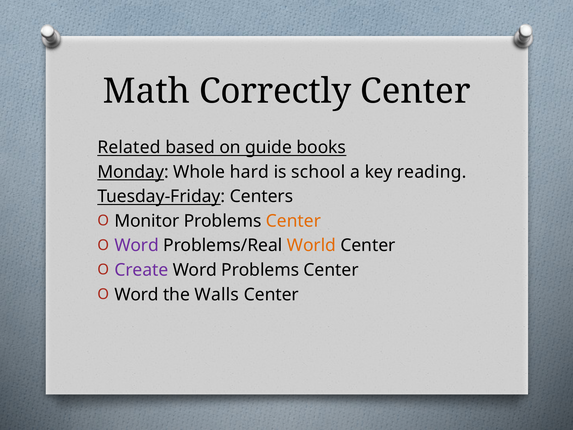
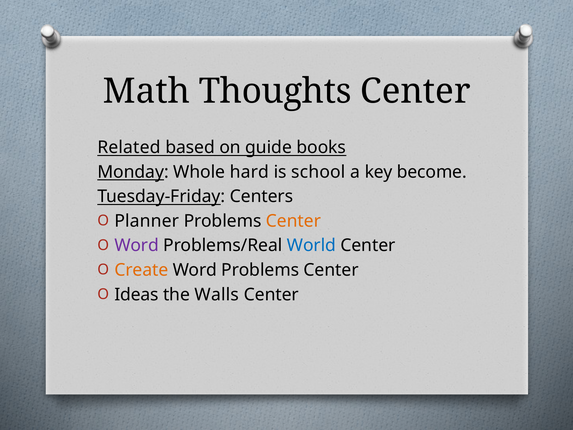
Correctly: Correctly -> Thoughts (275, 91)
reading: reading -> become (432, 172)
Monitor: Monitor -> Planner (147, 221)
World colour: orange -> blue (311, 245)
Create colour: purple -> orange (141, 270)
Word: Word -> Ideas (137, 294)
